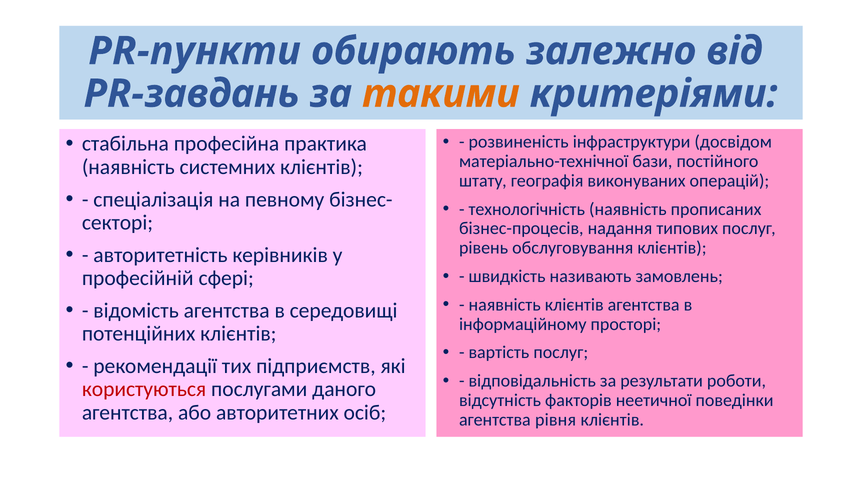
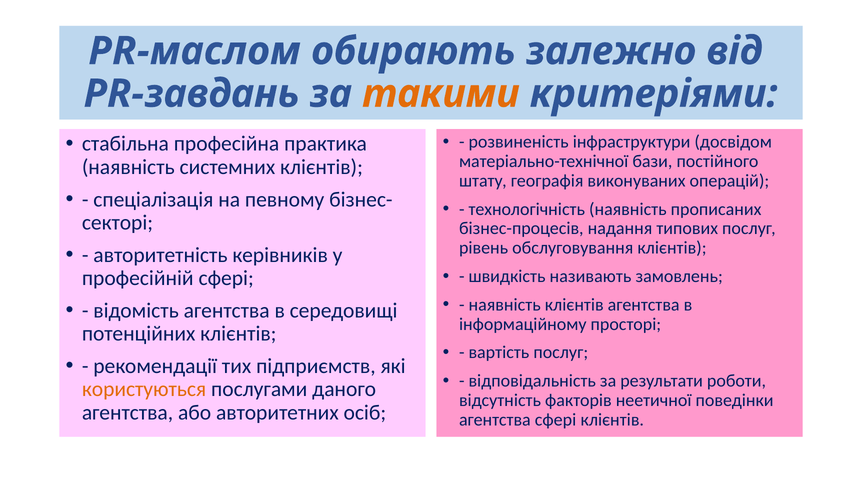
РR-пункти: РR-пункти -> РR-маслом (195, 51)
користуються colour: red -> orange (144, 389)
агентства рівня: рівня -> сфері (556, 420)
